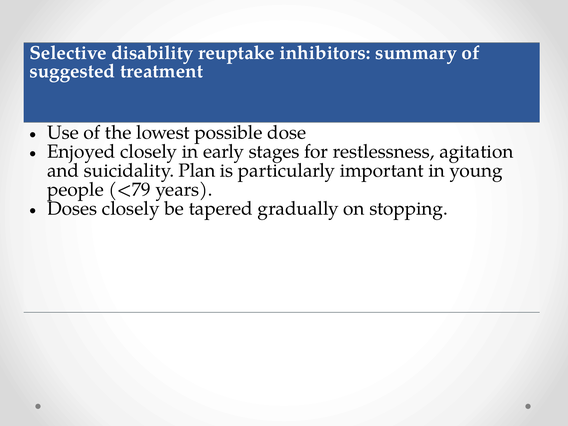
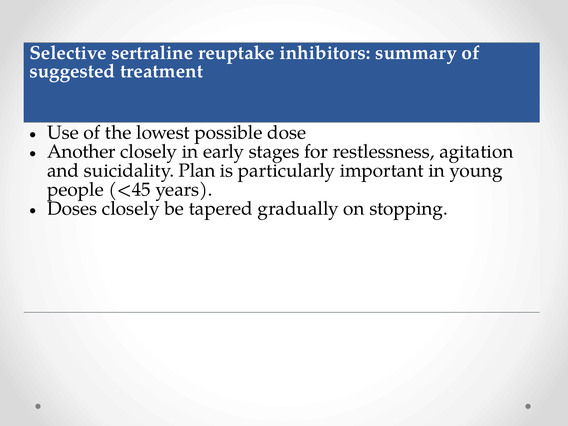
disability: disability -> sertraline (152, 53)
Enjoyed: Enjoyed -> Another (81, 152)
<79: <79 -> <45 (130, 190)
